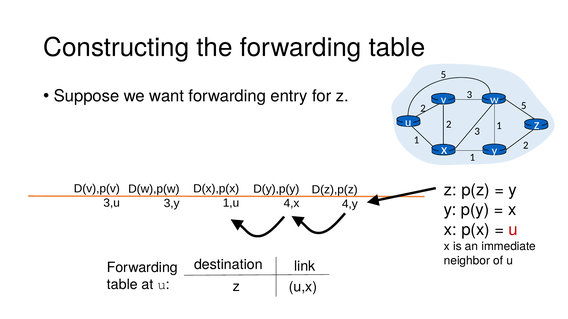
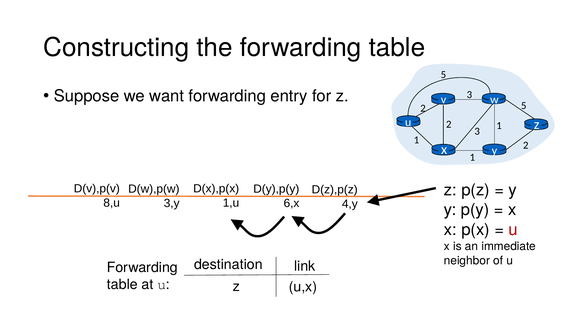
3,u: 3,u -> 8,u (112, 203)
4,x: 4,x -> 6,x (291, 203)
